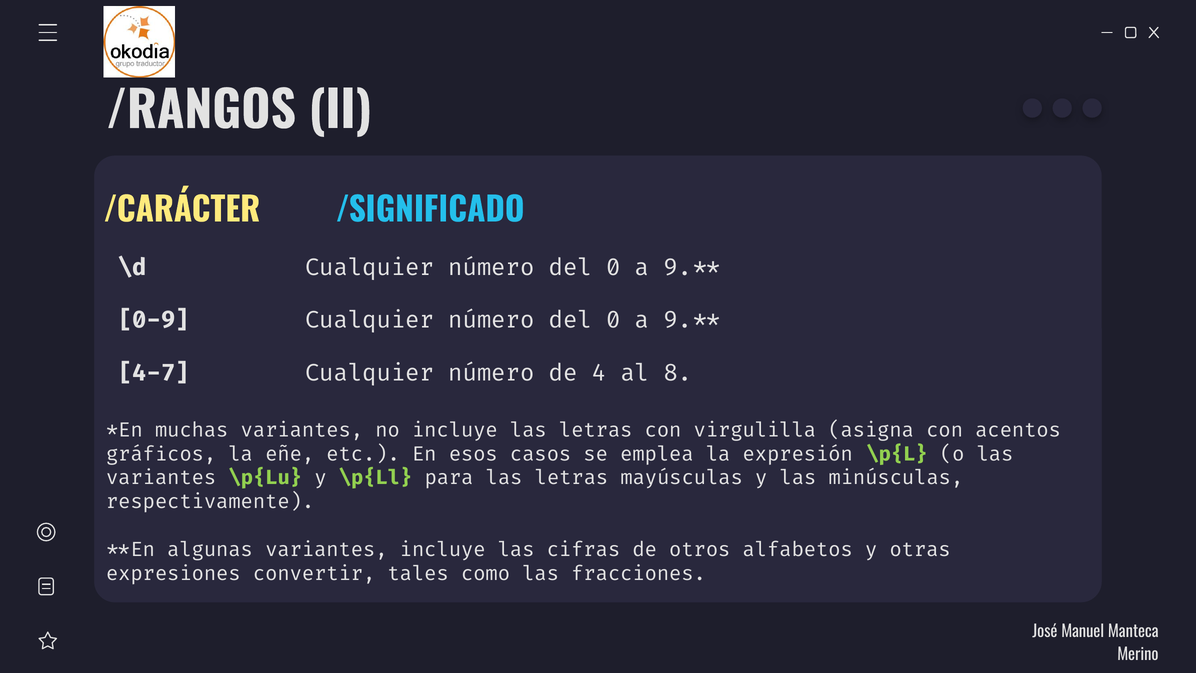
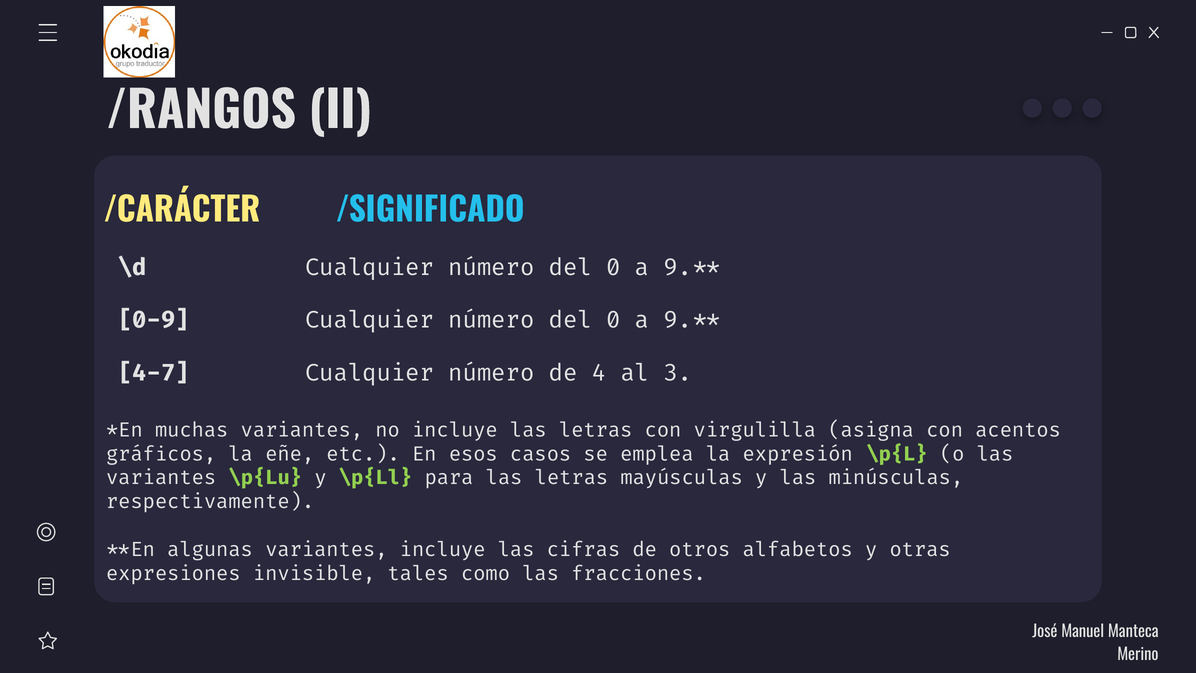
8: 8 -> 3 (678, 373)
convertir: convertir -> invisible (314, 573)
